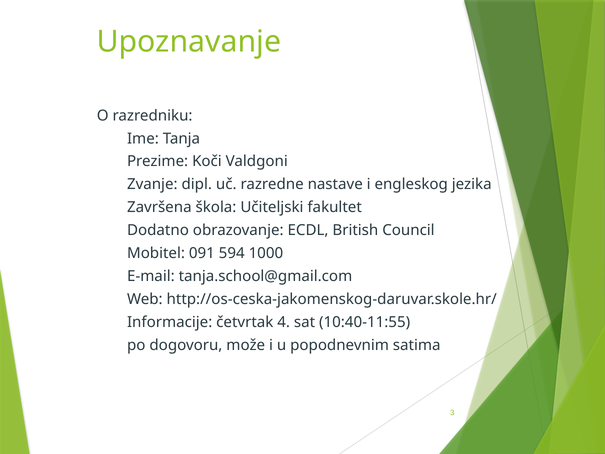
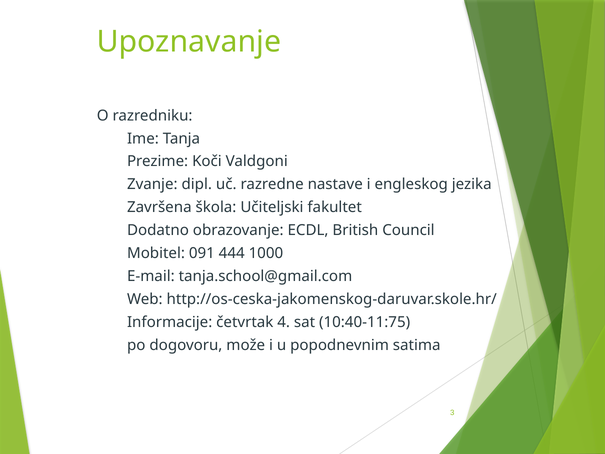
594: 594 -> 444 (232, 253)
10:40-11:55: 10:40-11:55 -> 10:40-11:75 (365, 322)
